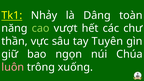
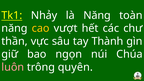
là Dâng: Dâng -> Năng (97, 15)
cao colour: light green -> yellow (41, 28)
Tuyên: Tuyên -> Thành (107, 41)
xuống: xuống -> quyên (75, 67)
